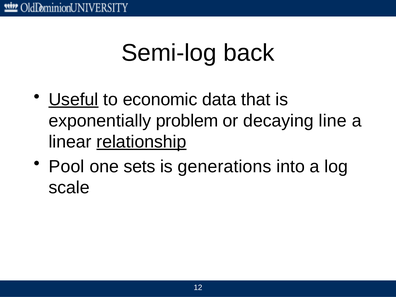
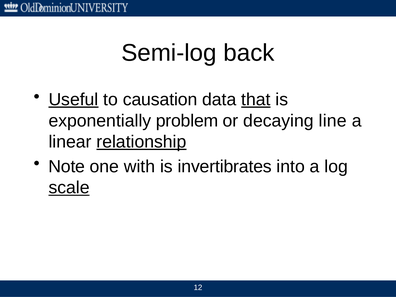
economic: economic -> causation (160, 100)
that underline: none -> present (256, 100)
Pool: Pool -> Note (67, 166)
sets: sets -> with (140, 166)
generations: generations -> invertibrates (225, 166)
scale underline: none -> present (69, 188)
